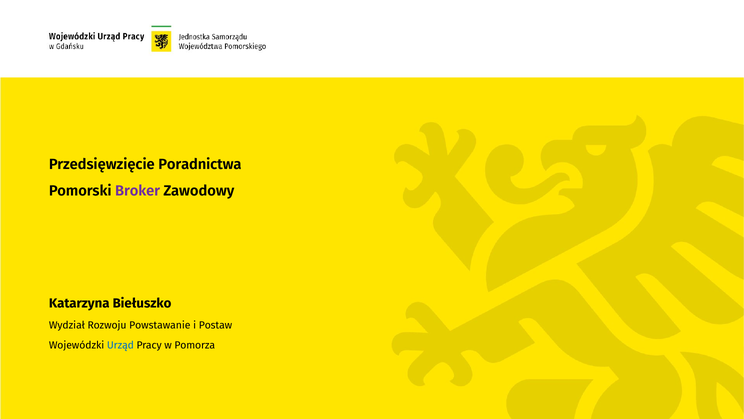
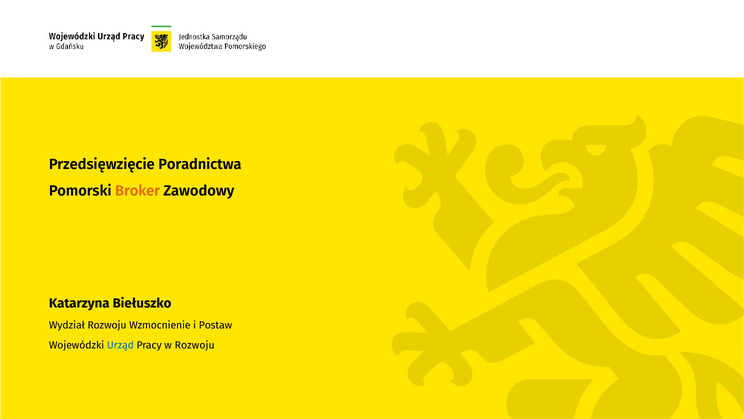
Broker colour: purple -> orange (138, 191)
Powstawanie: Powstawanie -> Wzmocnienie (160, 325)
w Pomorza: Pomorza -> Rozwoju (195, 345)
